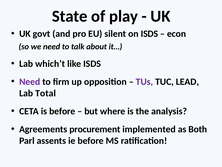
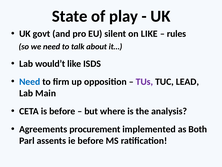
on ISDS: ISDS -> LIKE (149, 34)
econ: econ -> rules (177, 34)
which’t: which’t -> would’t (50, 64)
Need colour: purple -> blue (30, 81)
Total: Total -> Main (46, 93)
